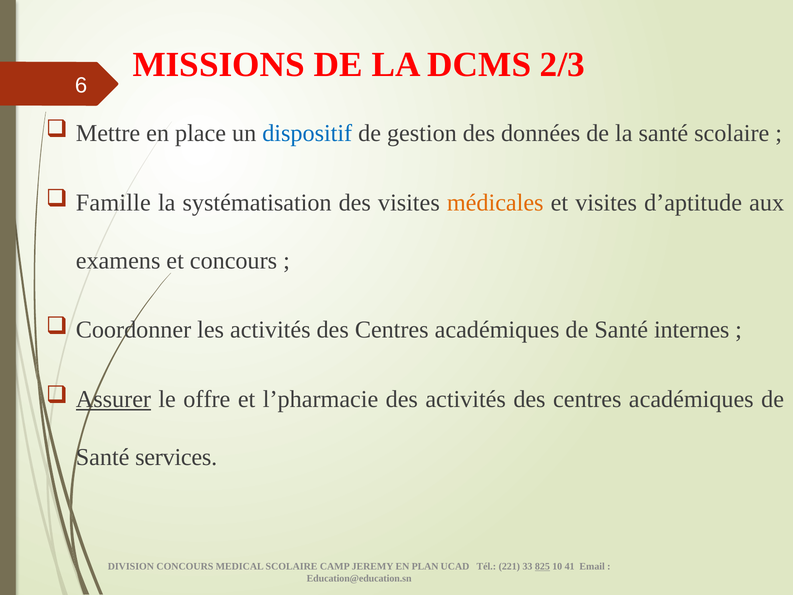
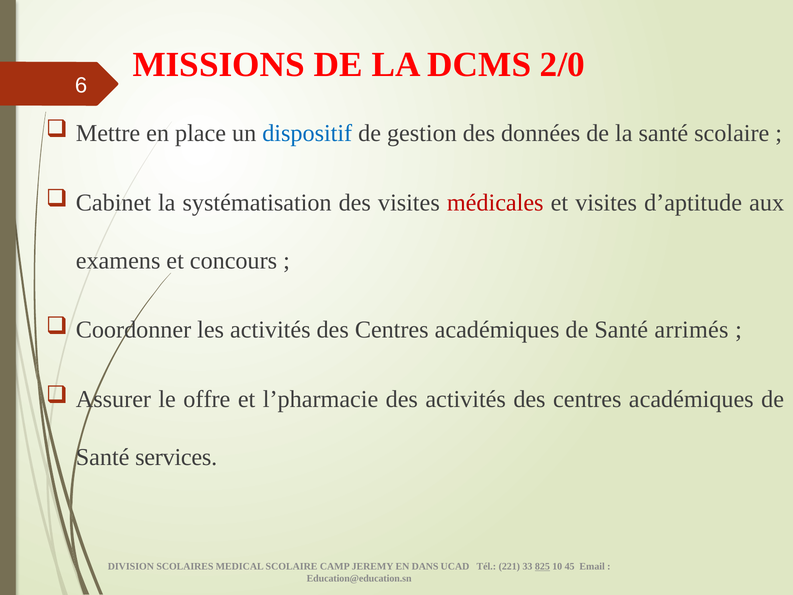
2/3: 2/3 -> 2/0 (562, 65)
Famille: Famille -> Cabinet (113, 203)
médicales colour: orange -> red (495, 203)
internes: internes -> arrimés (691, 330)
Assurer underline: present -> none (113, 399)
DIVISION CONCOURS: CONCOURS -> SCOLAIRES (185, 566)
PLAN: PLAN -> DANS (425, 566)
41: 41 -> 45 (570, 566)
